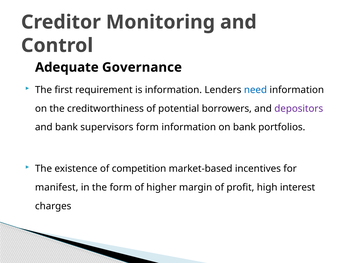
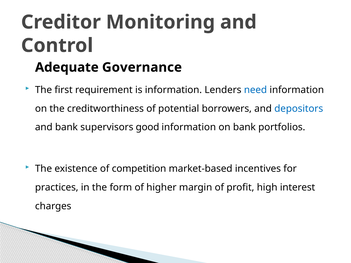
depositors colour: purple -> blue (299, 109)
supervisors form: form -> good (148, 127)
manifest: manifest -> practices (57, 188)
